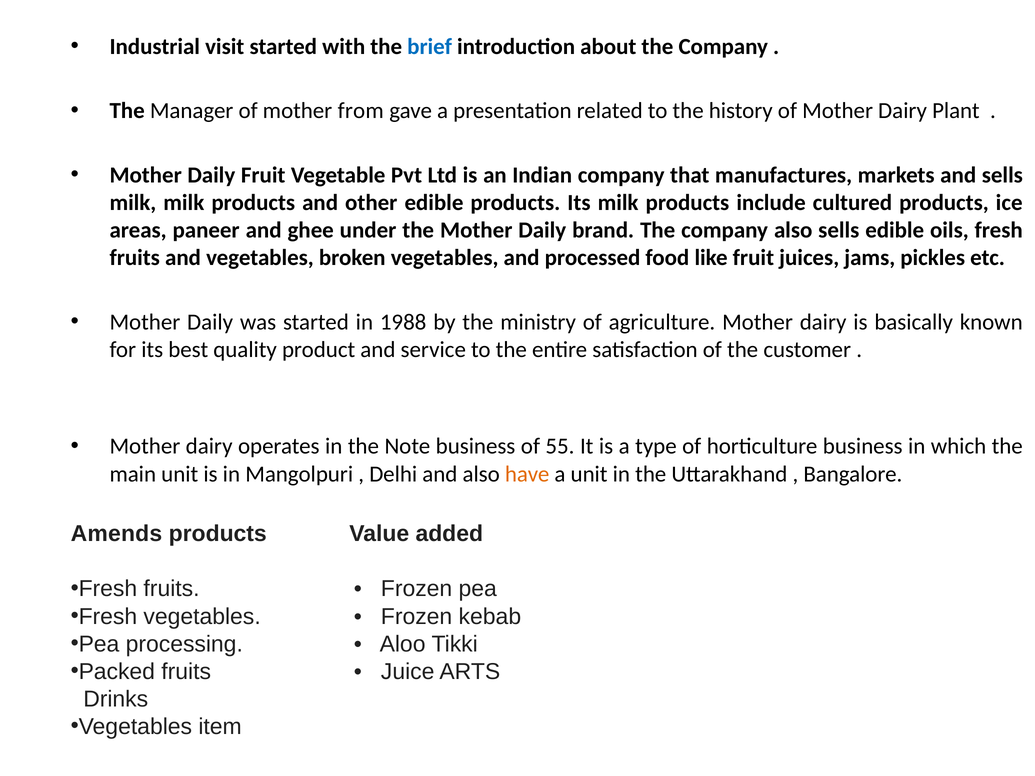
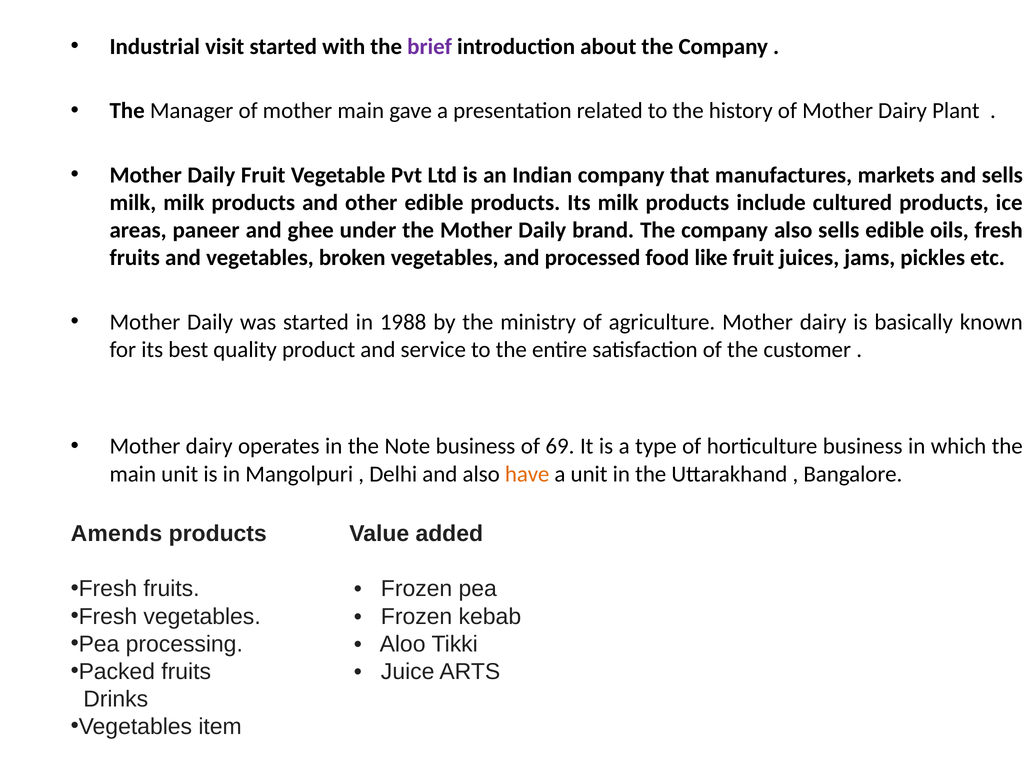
brief colour: blue -> purple (430, 46)
mother from: from -> main (361, 111)
55: 55 -> 69 (560, 447)
